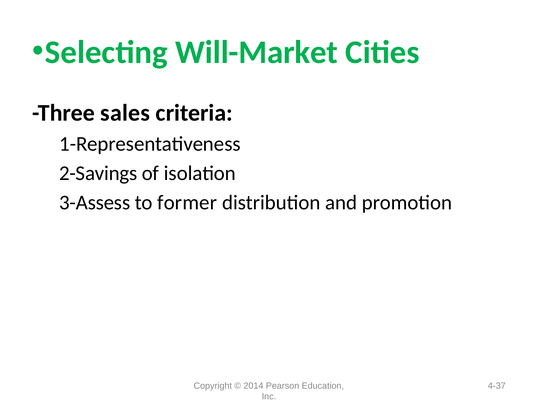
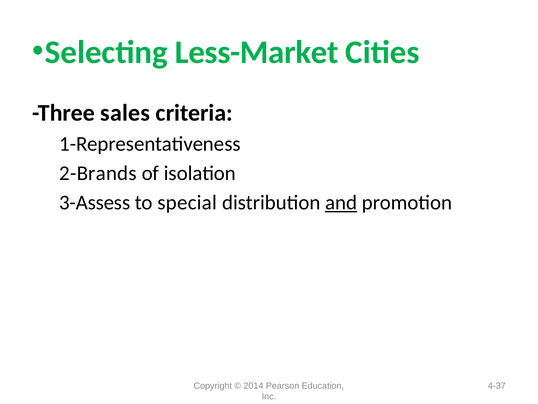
Will-Market: Will-Market -> Less-Market (257, 52)
2-Savings: 2-Savings -> 2-Brands (98, 173)
former: former -> special (187, 202)
and underline: none -> present (341, 202)
